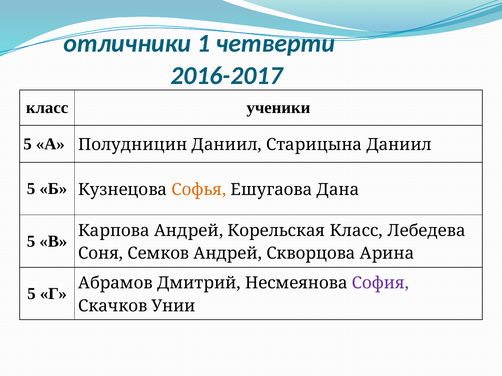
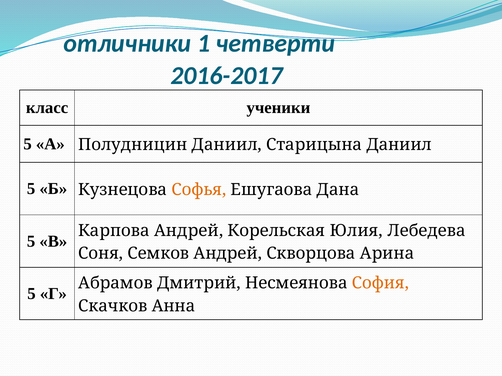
Корельская Класс: Класс -> Юлия (356, 231)
София colour: purple -> orange (380, 283)
Унии: Унии -> Анна (173, 306)
